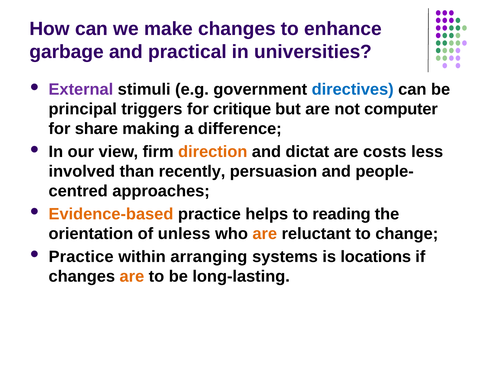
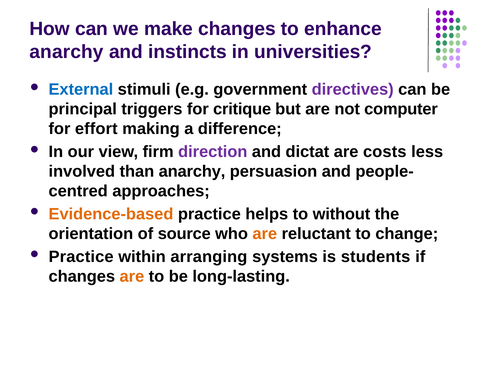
garbage: garbage -> anarchy (67, 52)
practical: practical -> instincts (187, 52)
External colour: purple -> blue (81, 89)
directives colour: blue -> purple (353, 89)
share: share -> effort (96, 129)
direction colour: orange -> purple (213, 152)
than recently: recently -> anarchy (192, 171)
reading: reading -> without (341, 214)
unless: unless -> source (184, 234)
locations: locations -> students (376, 257)
